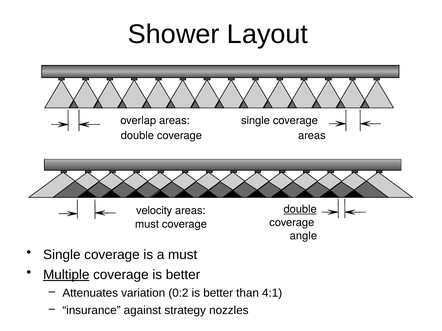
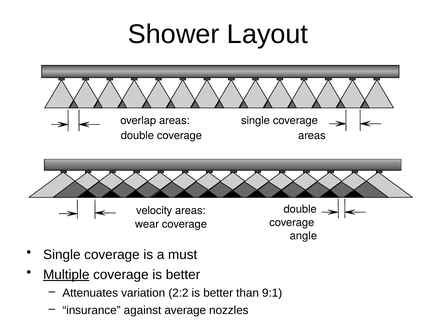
double underline: present -> none (300, 209)
must: must -> wear (147, 224)
0:2: 0:2 -> 2:2 (178, 294)
4:1: 4:1 -> 9:1 (272, 294)
strategy: strategy -> average (185, 311)
